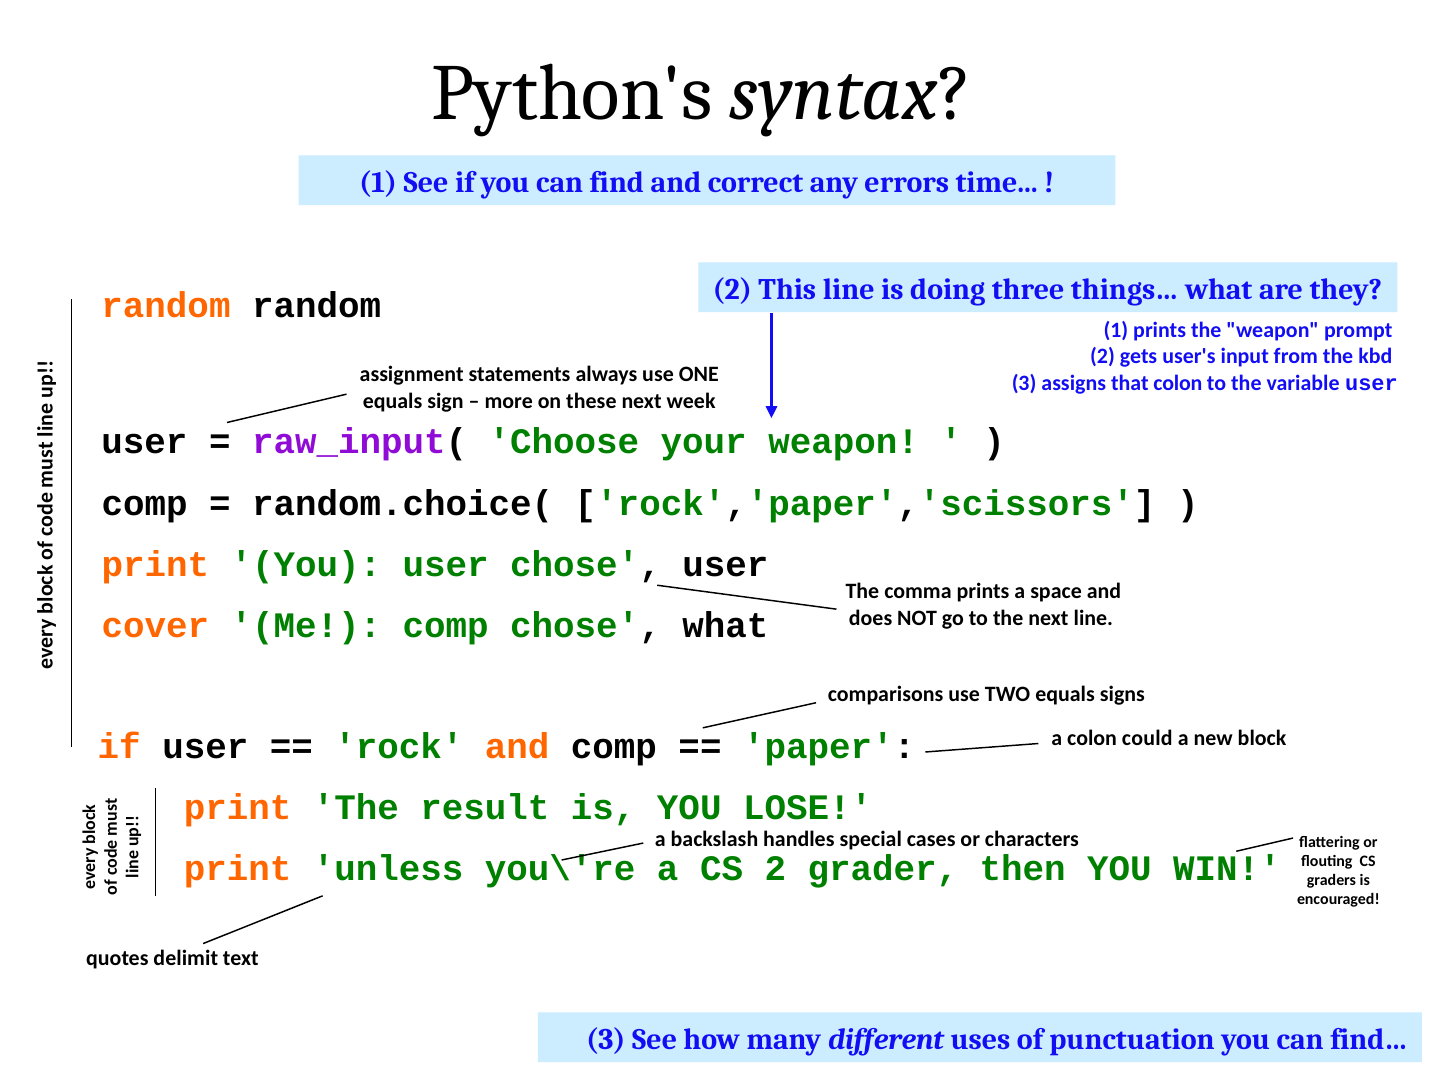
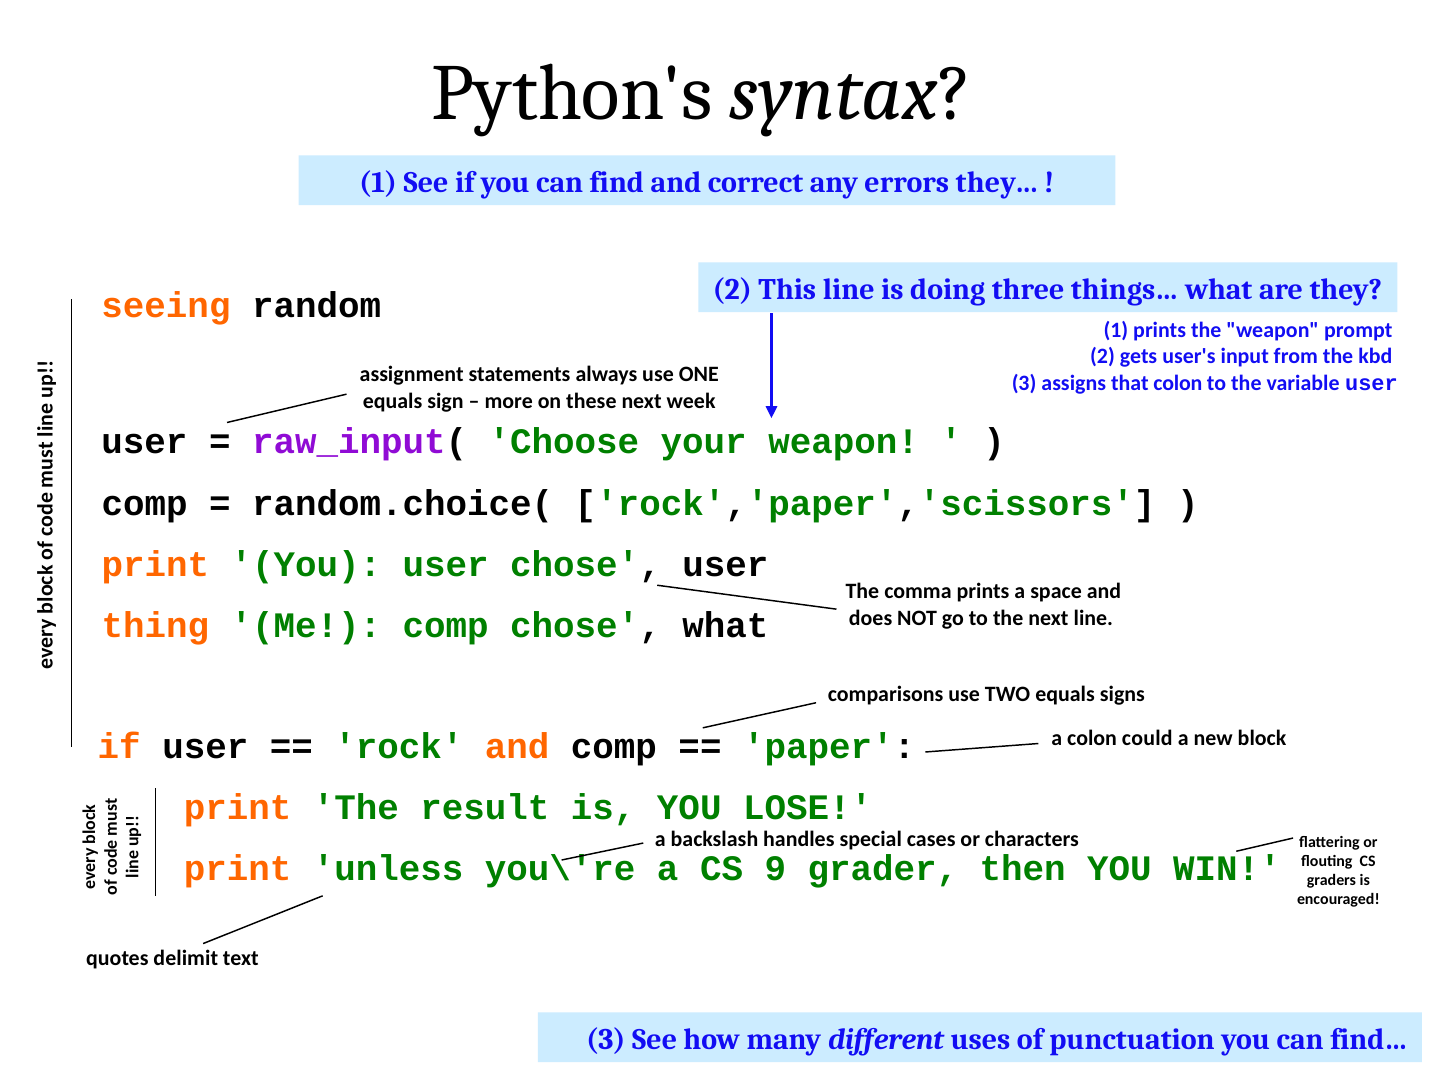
errors time: time -> they (997, 182)
random: random -> seeing (166, 306)
cover: cover -> thing (155, 626)
CS 2: 2 -> 9 (775, 869)
